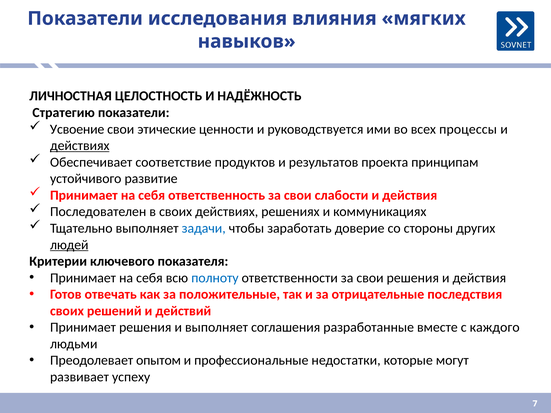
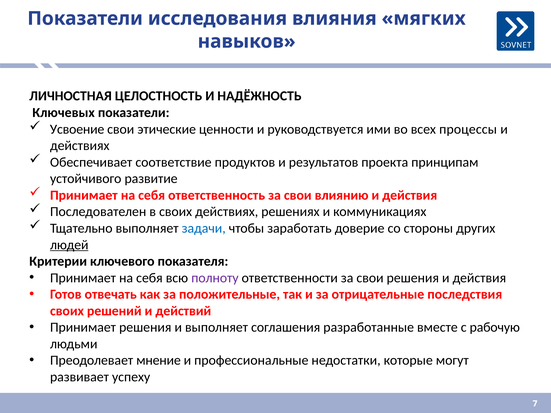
Стратегию: Стратегию -> Ключевых (64, 113)
действиях underline: present -> none (80, 146)
слабости: слабости -> влиянию (342, 195)
полноту colour: blue -> purple (215, 278)
каждого: каждого -> рабочую (495, 328)
опытом: опытом -> мнение (159, 361)
